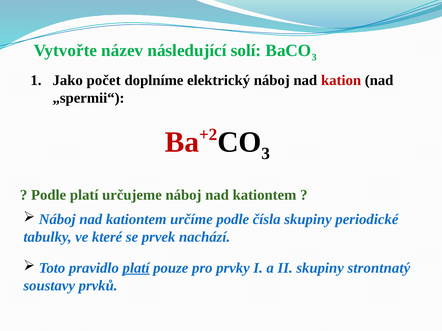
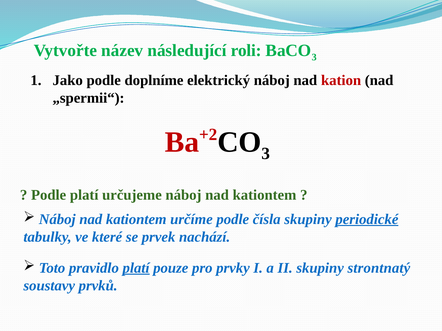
solí: solí -> roli (246, 51)
Jako počet: počet -> podle (104, 80)
periodické underline: none -> present (367, 220)
